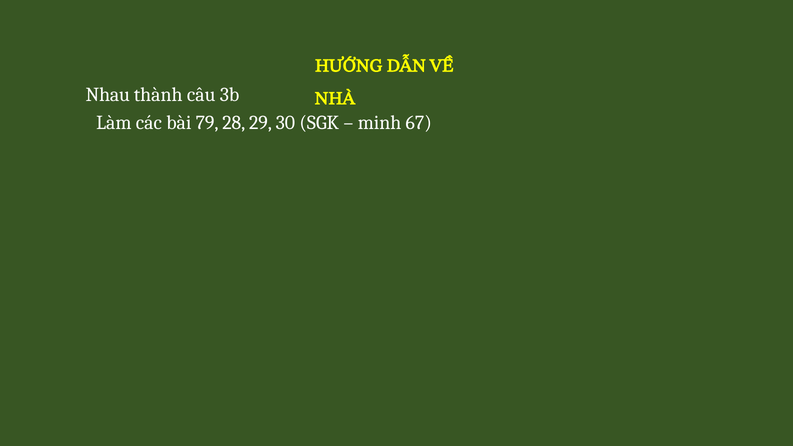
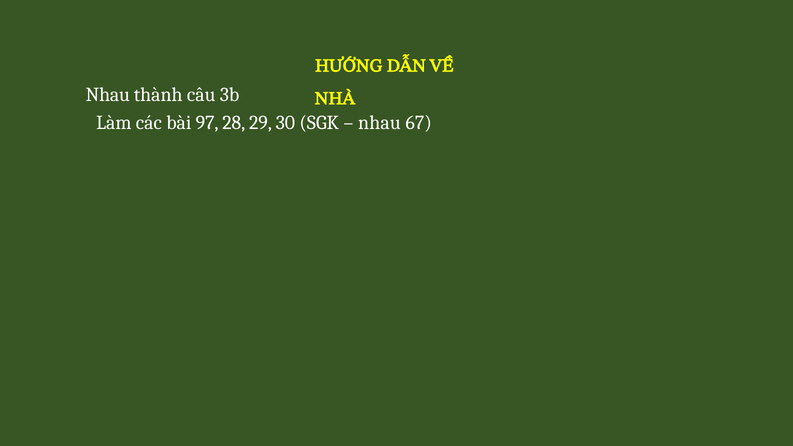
79: 79 -> 97 (207, 123)
minh: minh -> nhau (379, 123)
